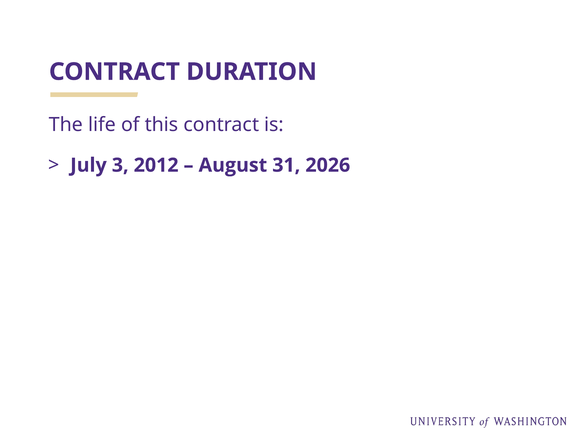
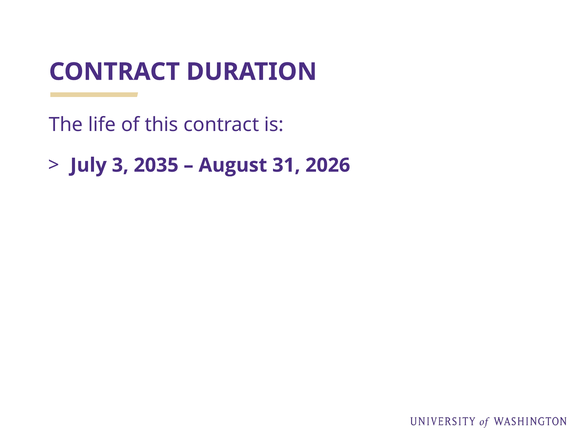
2012: 2012 -> 2035 (156, 165)
